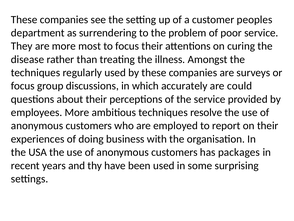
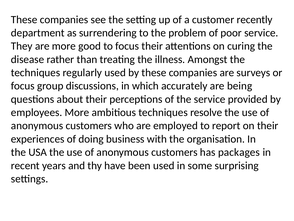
peoples: peoples -> recently (255, 20)
most: most -> good (90, 46)
could: could -> being (240, 86)
